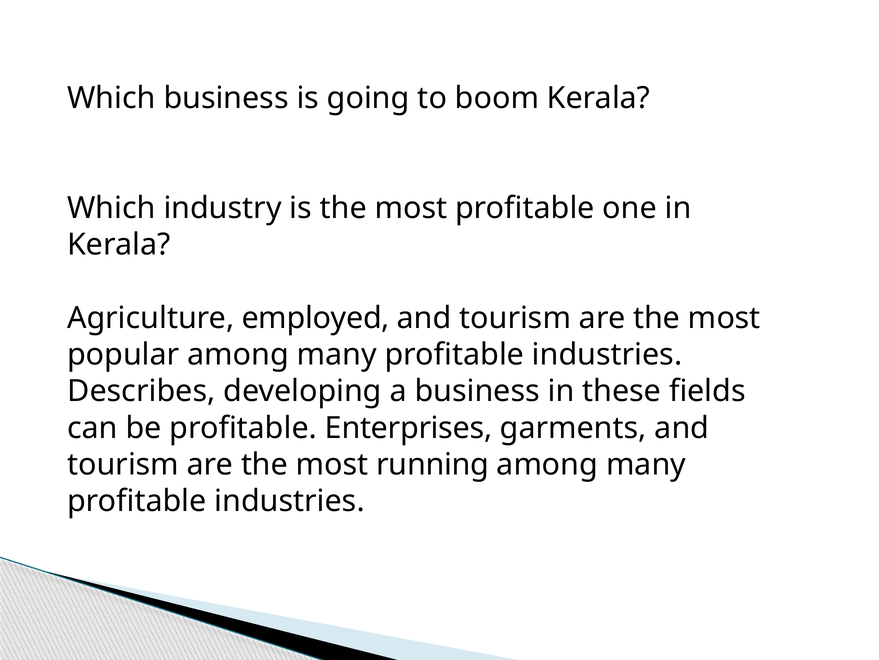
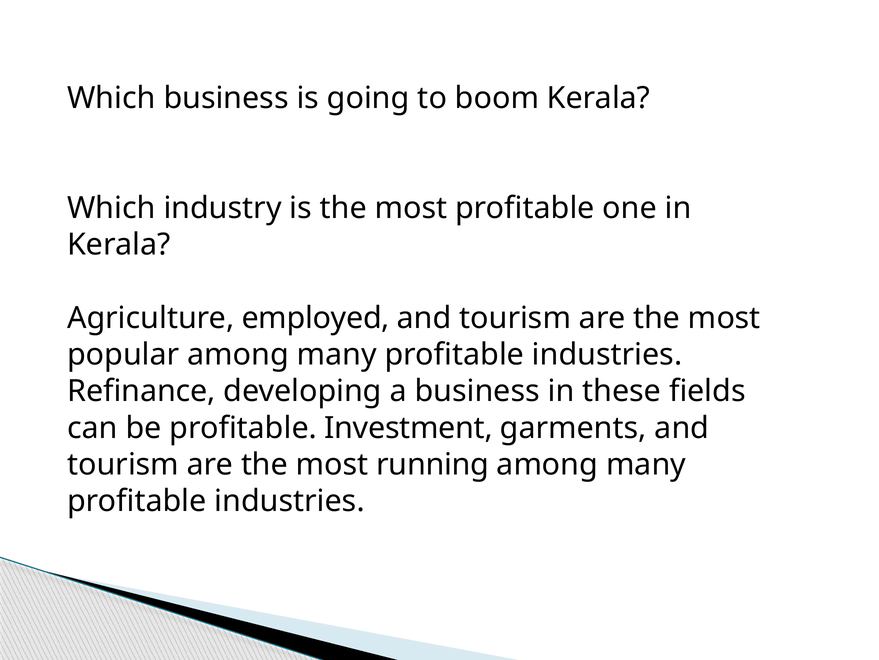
Describes: Describes -> Refinance (141, 391)
Enterprises: Enterprises -> Investment (409, 428)
